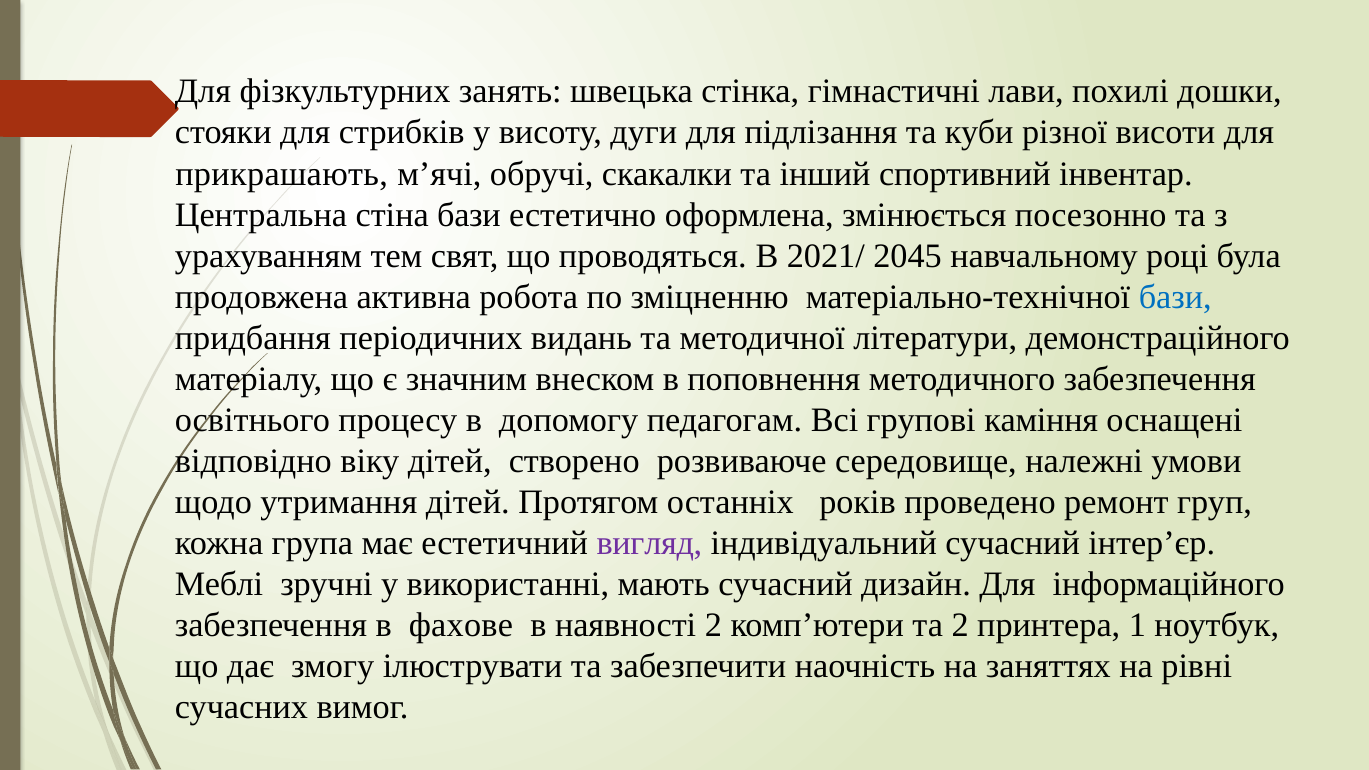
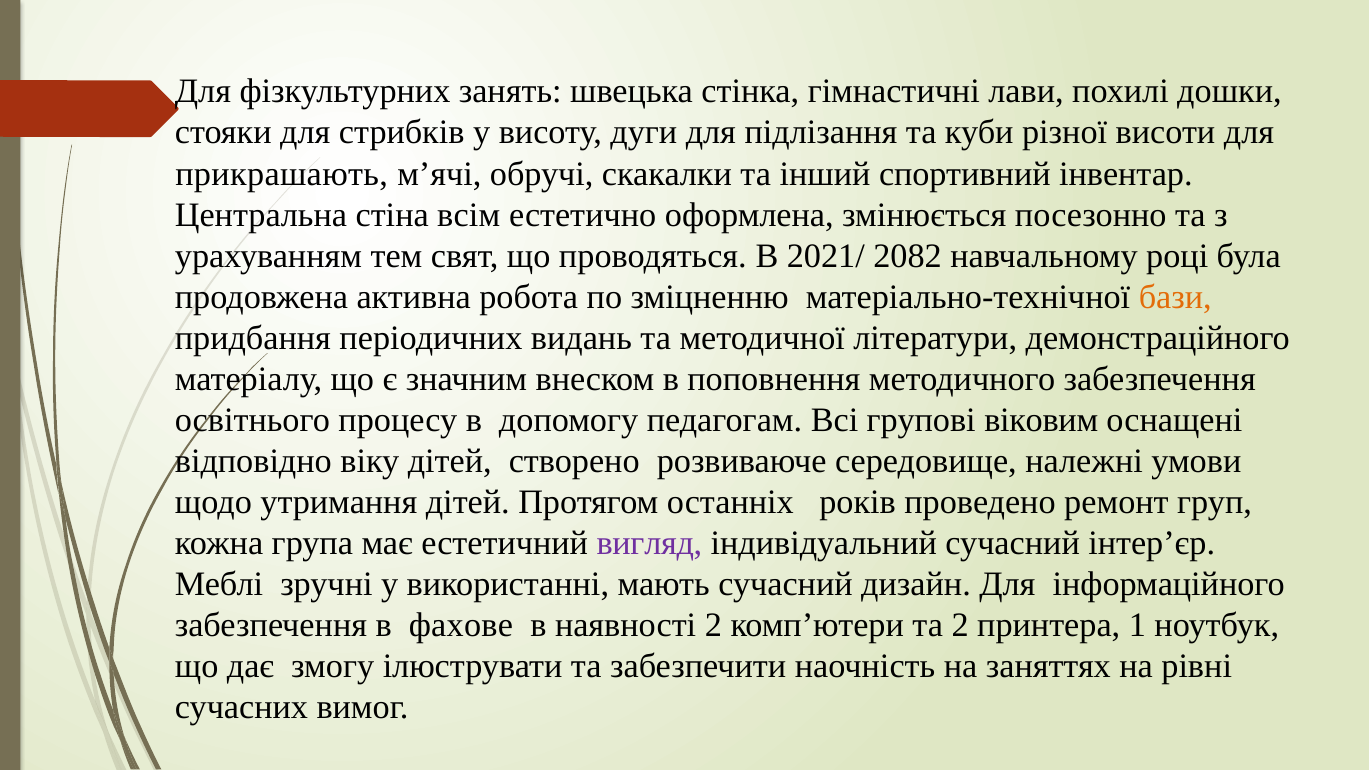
стіна бази: бази -> всім (469, 215)
2045: 2045 -> 2082 (908, 256)
бази colour: blue -> orange (1175, 297)
каміння: каміння -> віковим (1041, 420)
